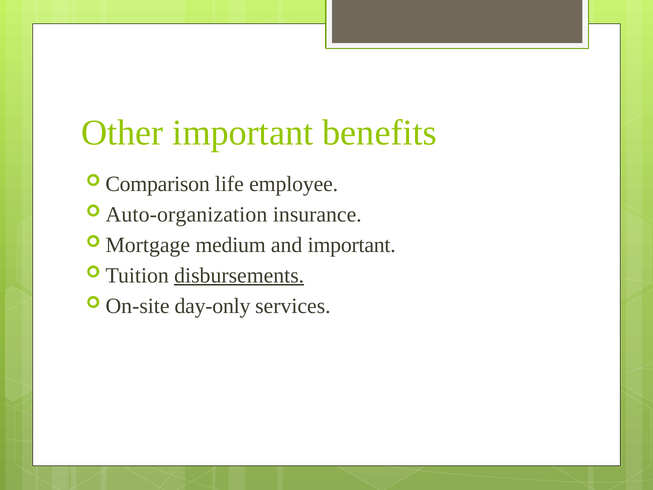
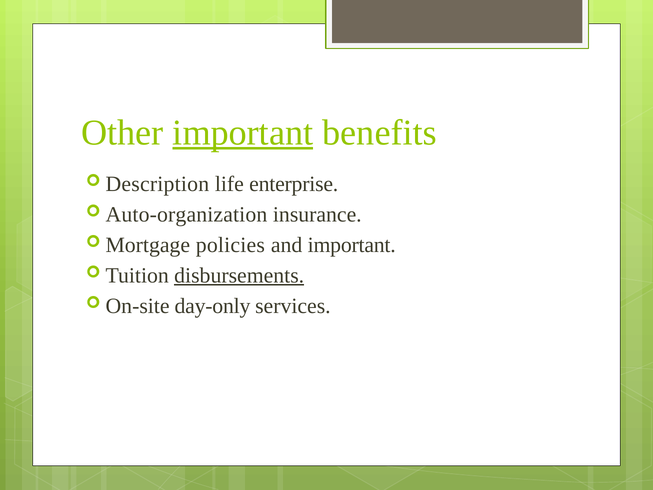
important underline: none -> present (243, 133)
Comparison: Comparison -> Description (157, 184)
employee: employee -> enterprise (294, 184)
medium: medium -> policies (230, 245)
